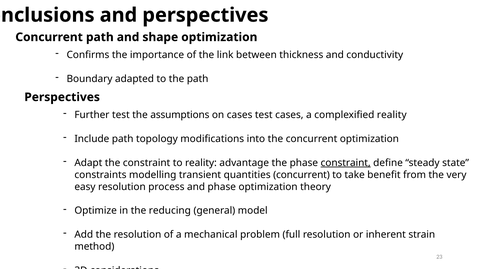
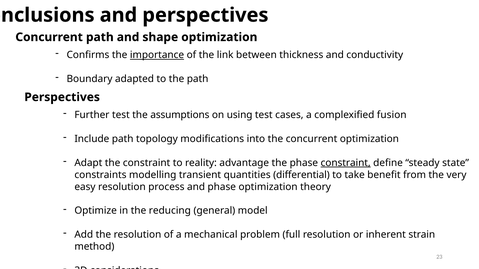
importance underline: none -> present (157, 55)
on cases: cases -> using (240, 115)
complexified reality: reality -> fusion (392, 115)
quantities concurrent: concurrent -> differential (301, 175)
